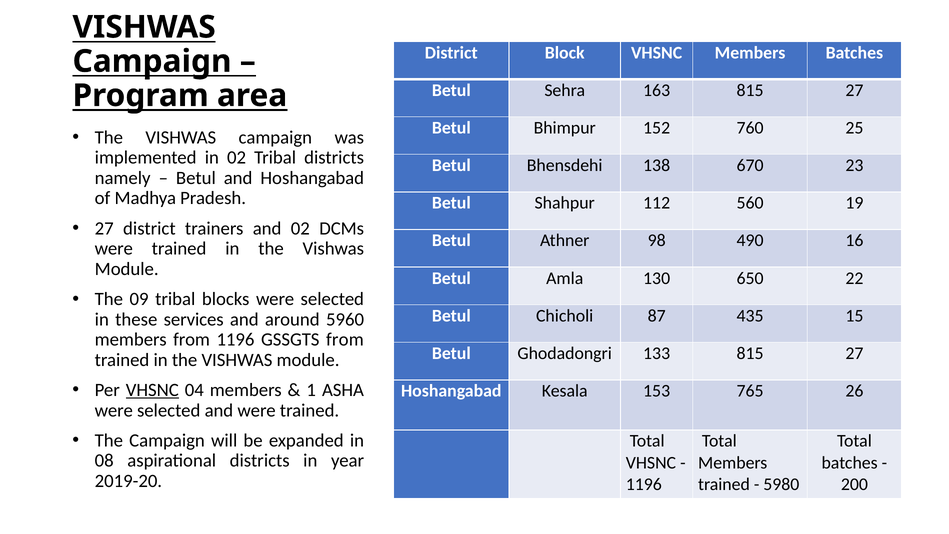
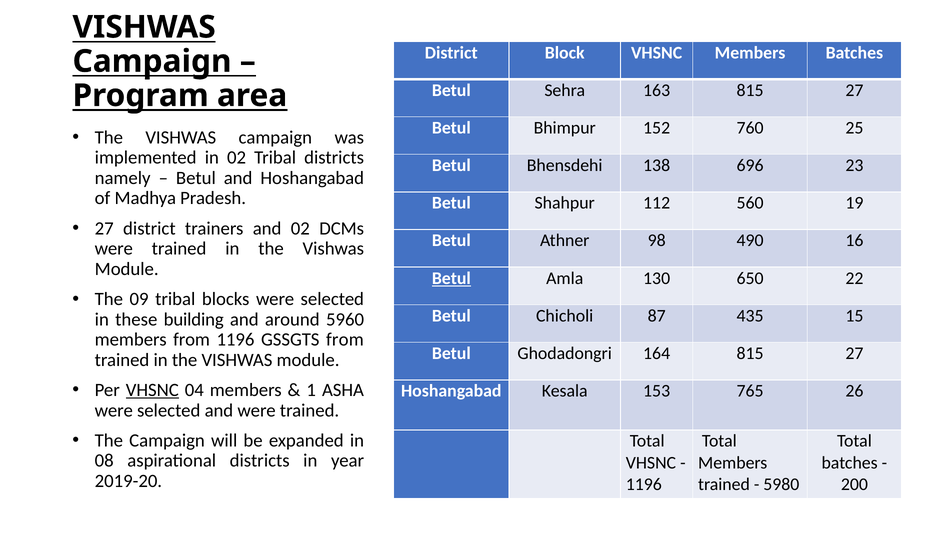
670: 670 -> 696 (750, 165)
Betul underline: none -> present (451, 278)
services: services -> building (194, 319)
133: 133 -> 164 (657, 353)
